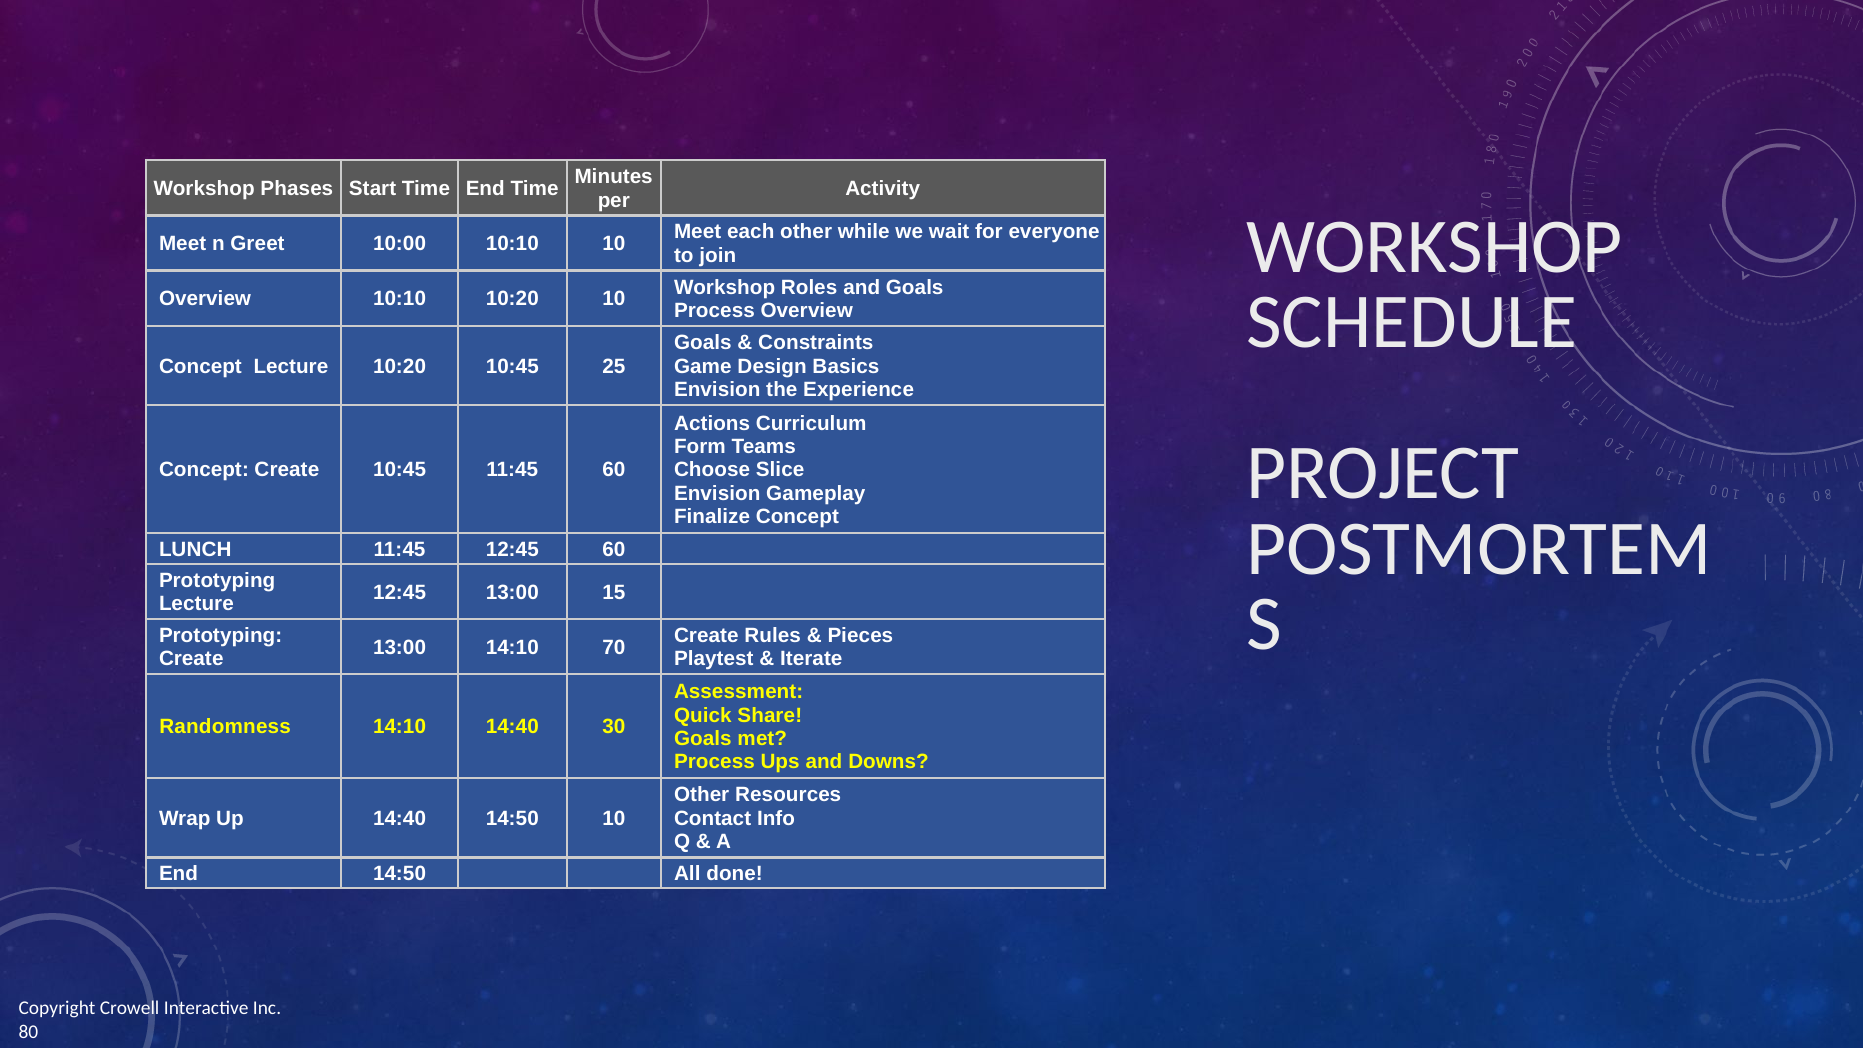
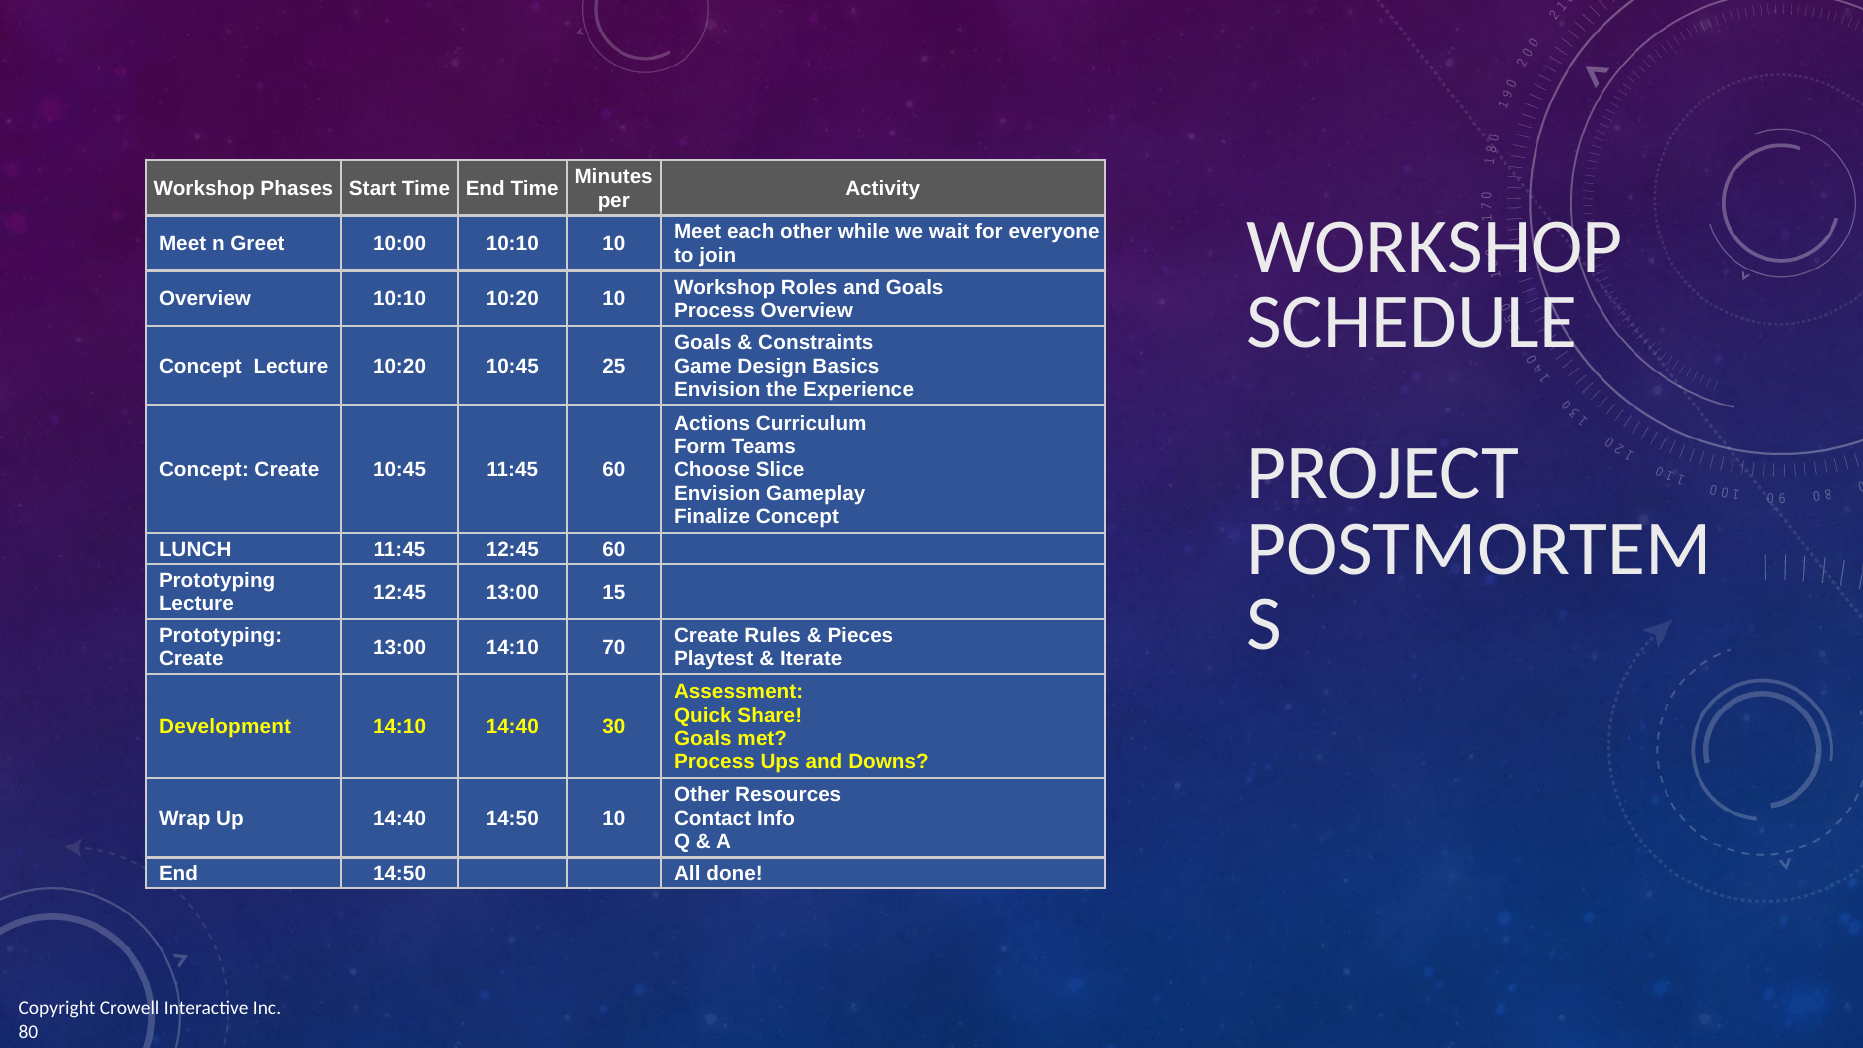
Randomness: Randomness -> Development (225, 727)
